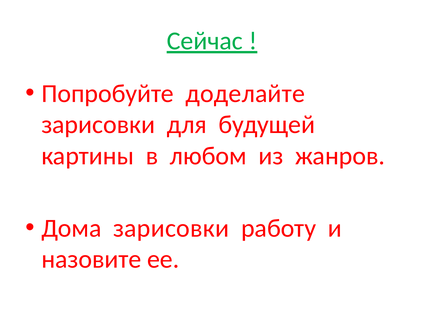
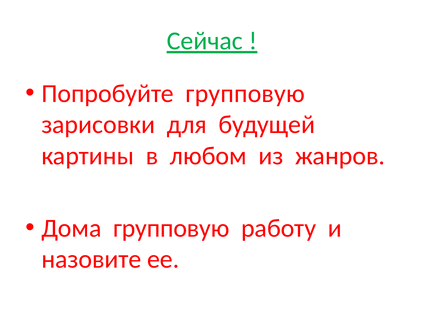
Попробуйте доделайте: доделайте -> групповую (245, 94)
Дома зарисовки: зарисовки -> групповую (171, 228)
